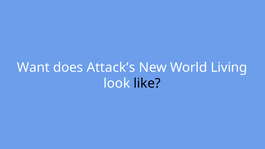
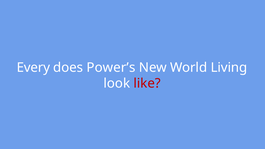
Want: Want -> Every (33, 68)
Attack’s: Attack’s -> Power’s (111, 68)
like colour: black -> red (147, 83)
